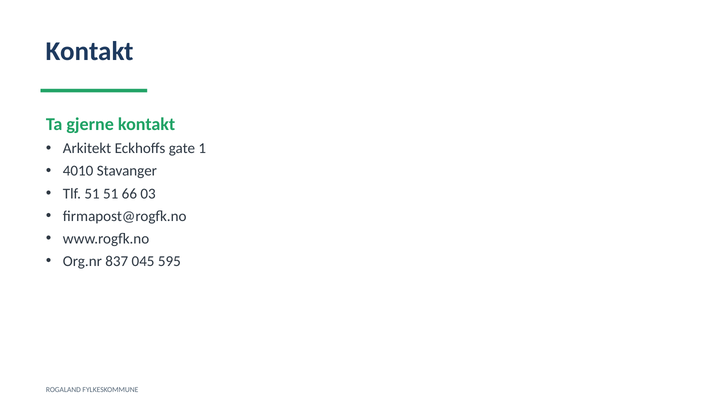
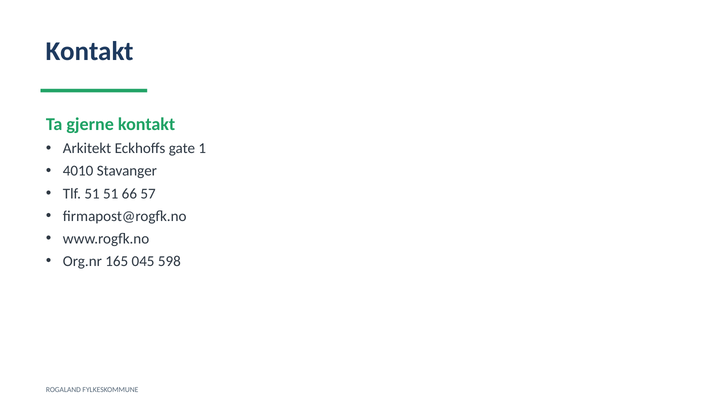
03: 03 -> 57 (148, 194)
837: 837 -> 165 (117, 261)
595: 595 -> 598 (169, 261)
